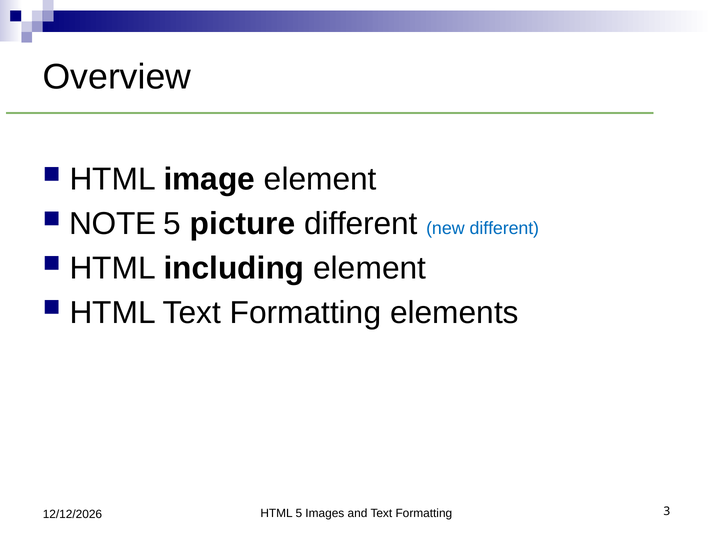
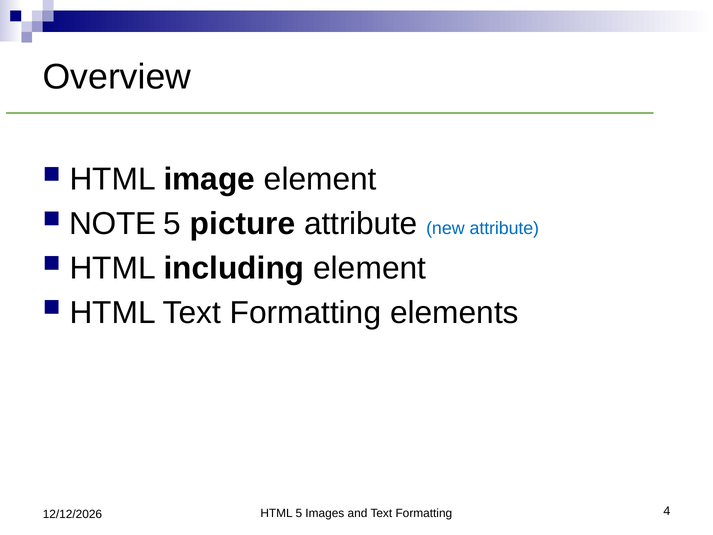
picture different: different -> attribute (361, 224)
new different: different -> attribute (504, 228)
3: 3 -> 4 (667, 511)
